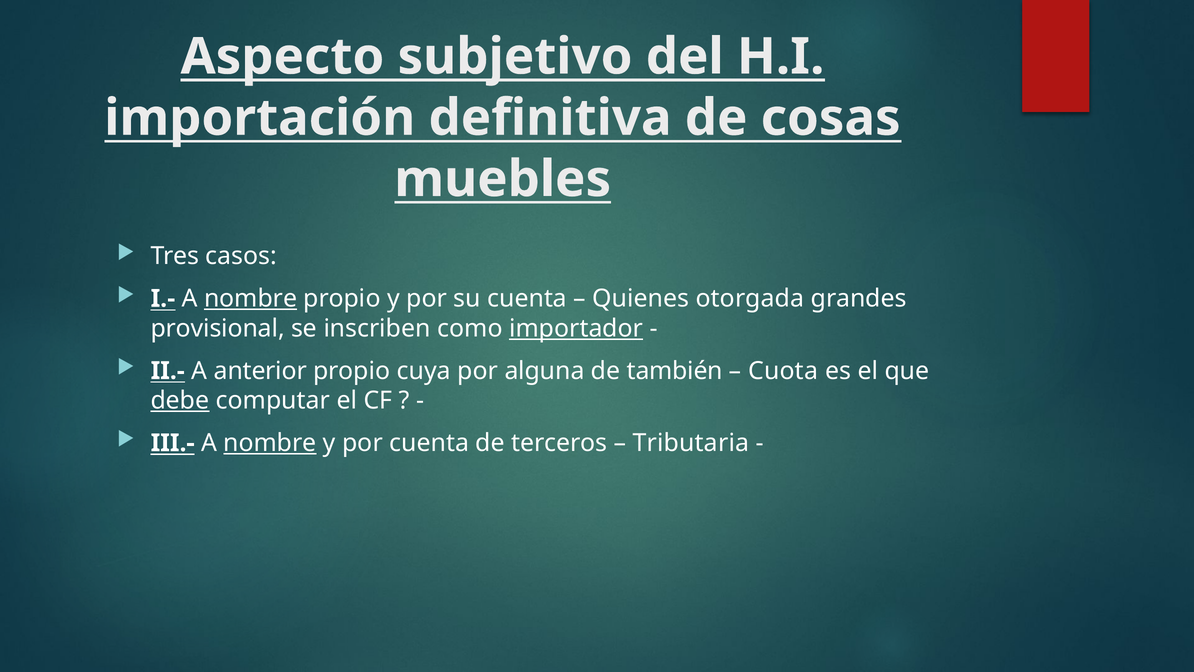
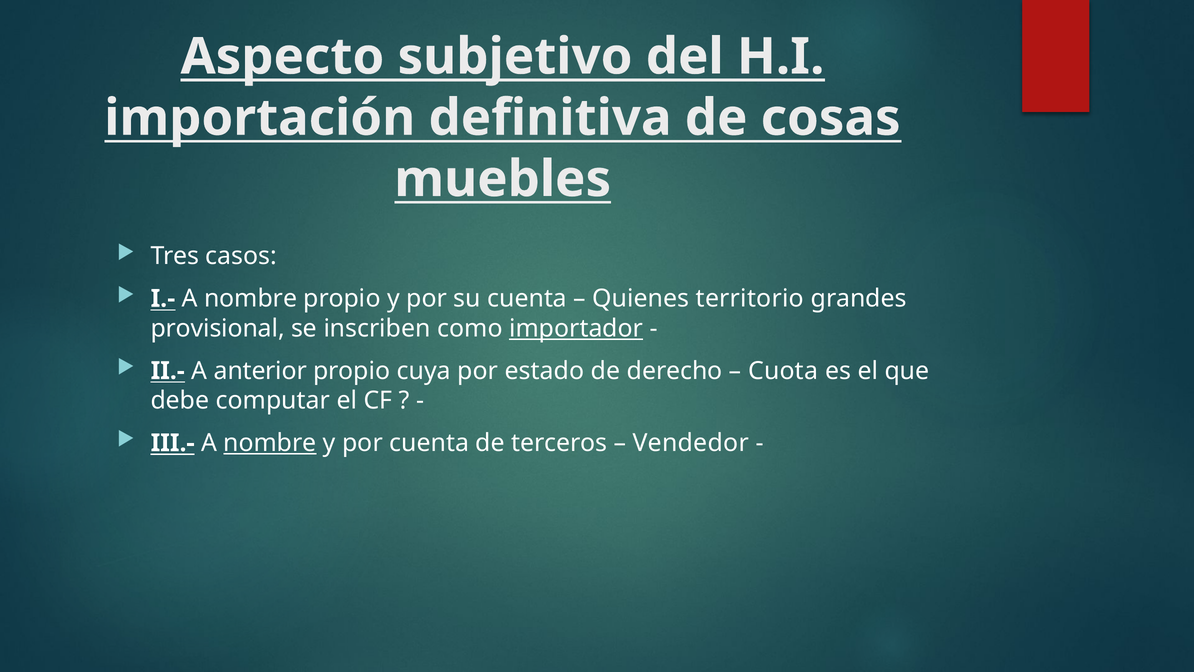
nombre underline: present -> none (251, 298)
otorgada: otorgada -> territorio (750, 298)
alguna: alguna -> estado (544, 371)
también: también -> derecho (675, 371)
debe underline: present -> none (180, 400)
Tributaria: Tributaria -> Vendedor (691, 443)
